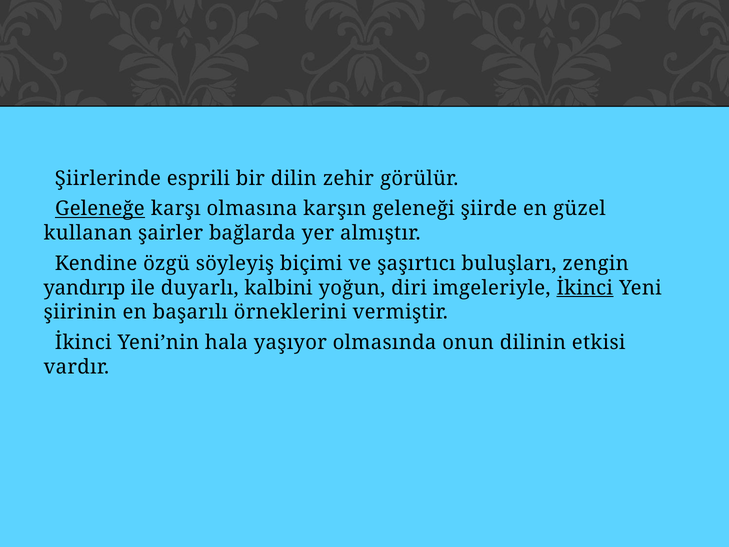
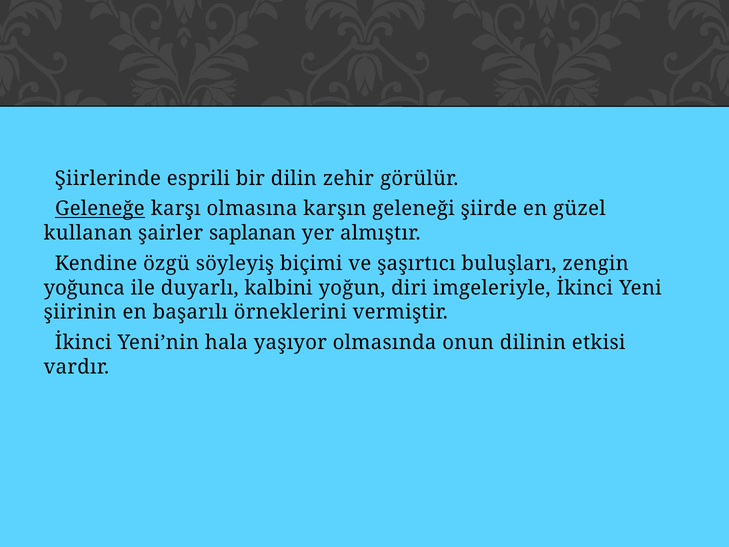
bağlarda: bağlarda -> saplanan (253, 233)
yandırıp: yandırıp -> yoğunca (84, 288)
İkinci underline: present -> none (585, 288)
